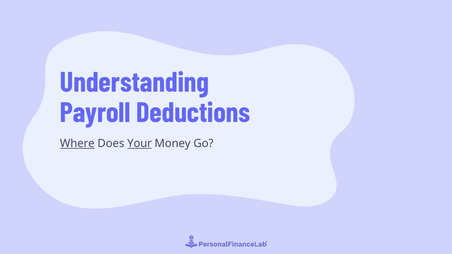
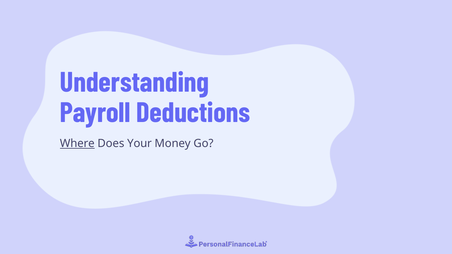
Your underline: present -> none (140, 144)
